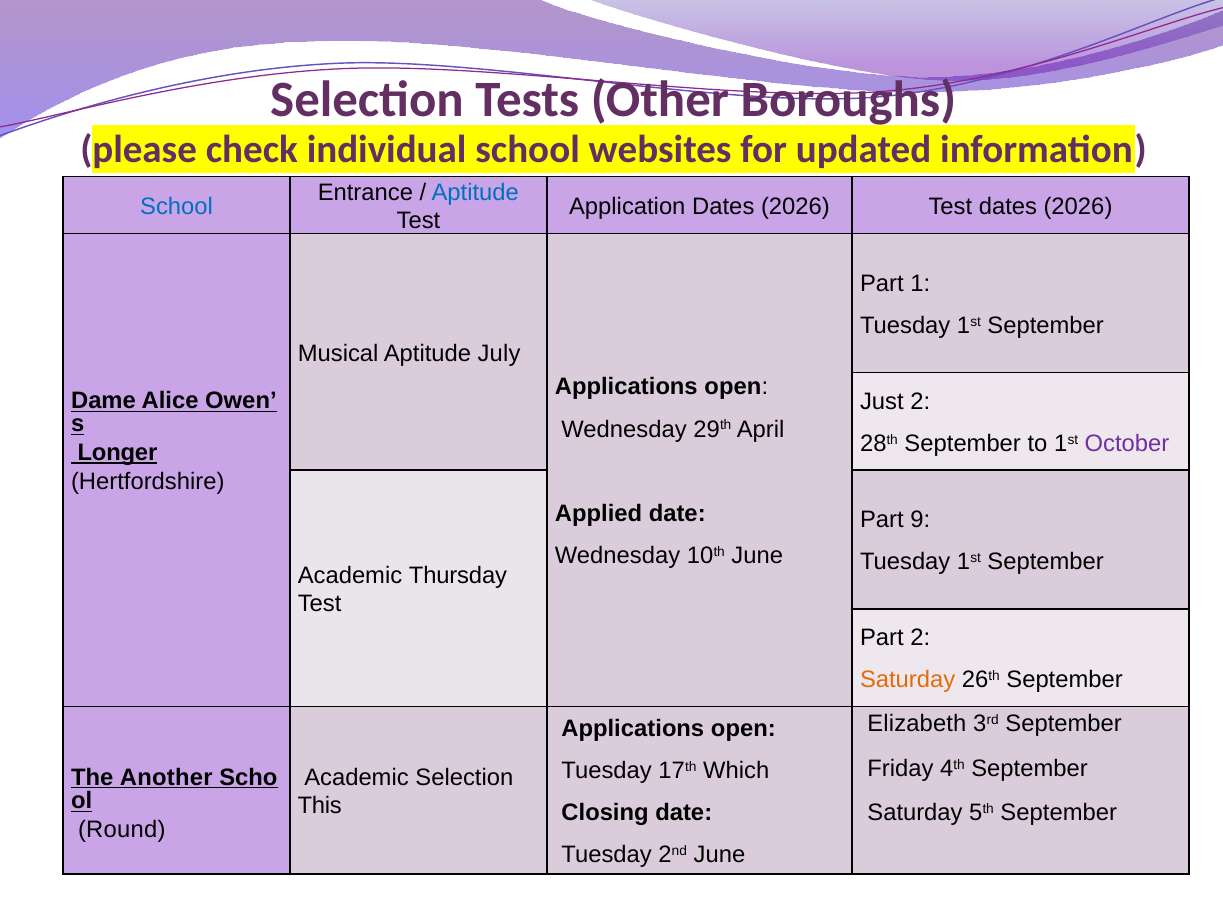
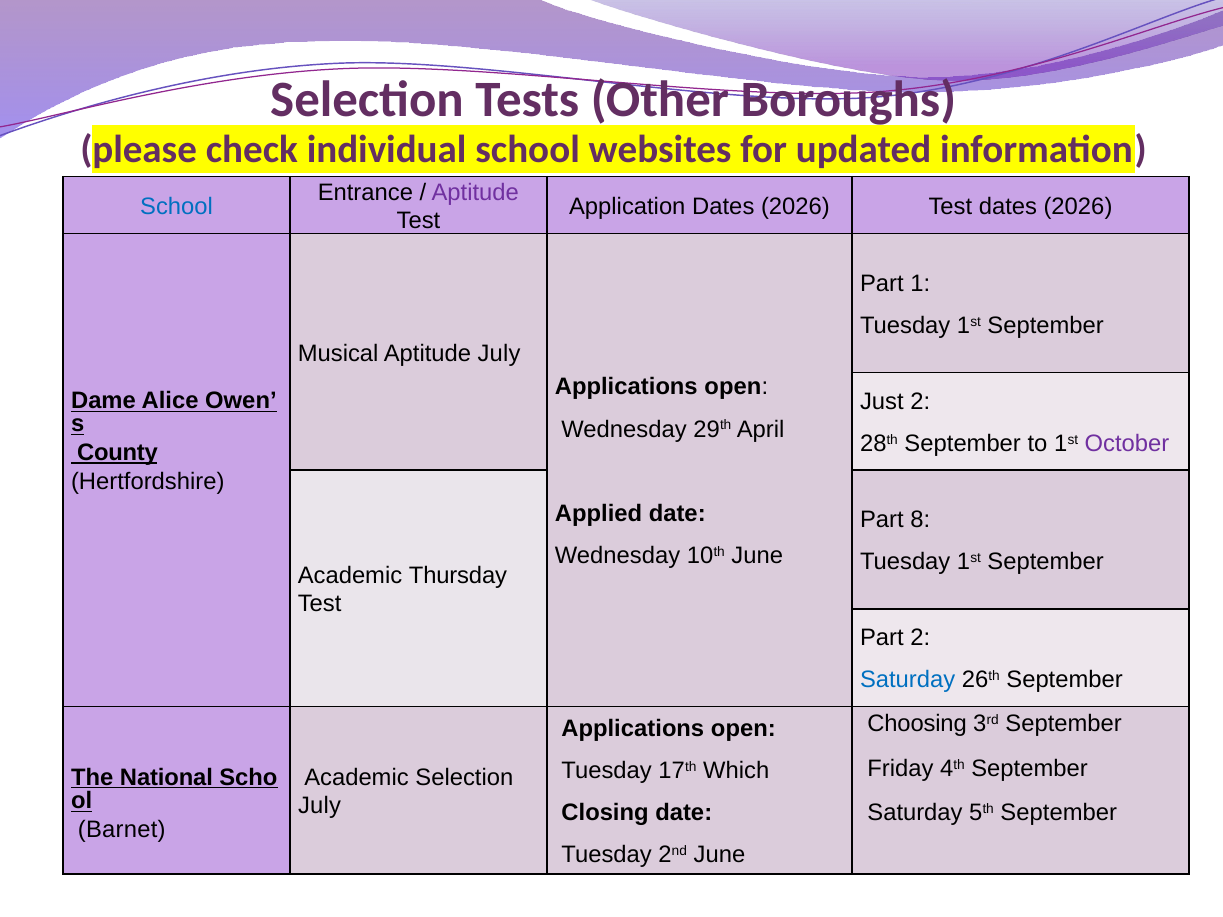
Aptitude colour: blue -> purple (475, 192)
Longer: Longer -> County (117, 453)
9: 9 -> 8 (920, 520)
Saturday colour: orange -> blue (908, 680)
Elizabeth: Elizabeth -> Choosing (917, 724)
Another: Another -> National (166, 777)
This: This -> July (320, 806)
Round: Round -> Barnet (122, 829)
